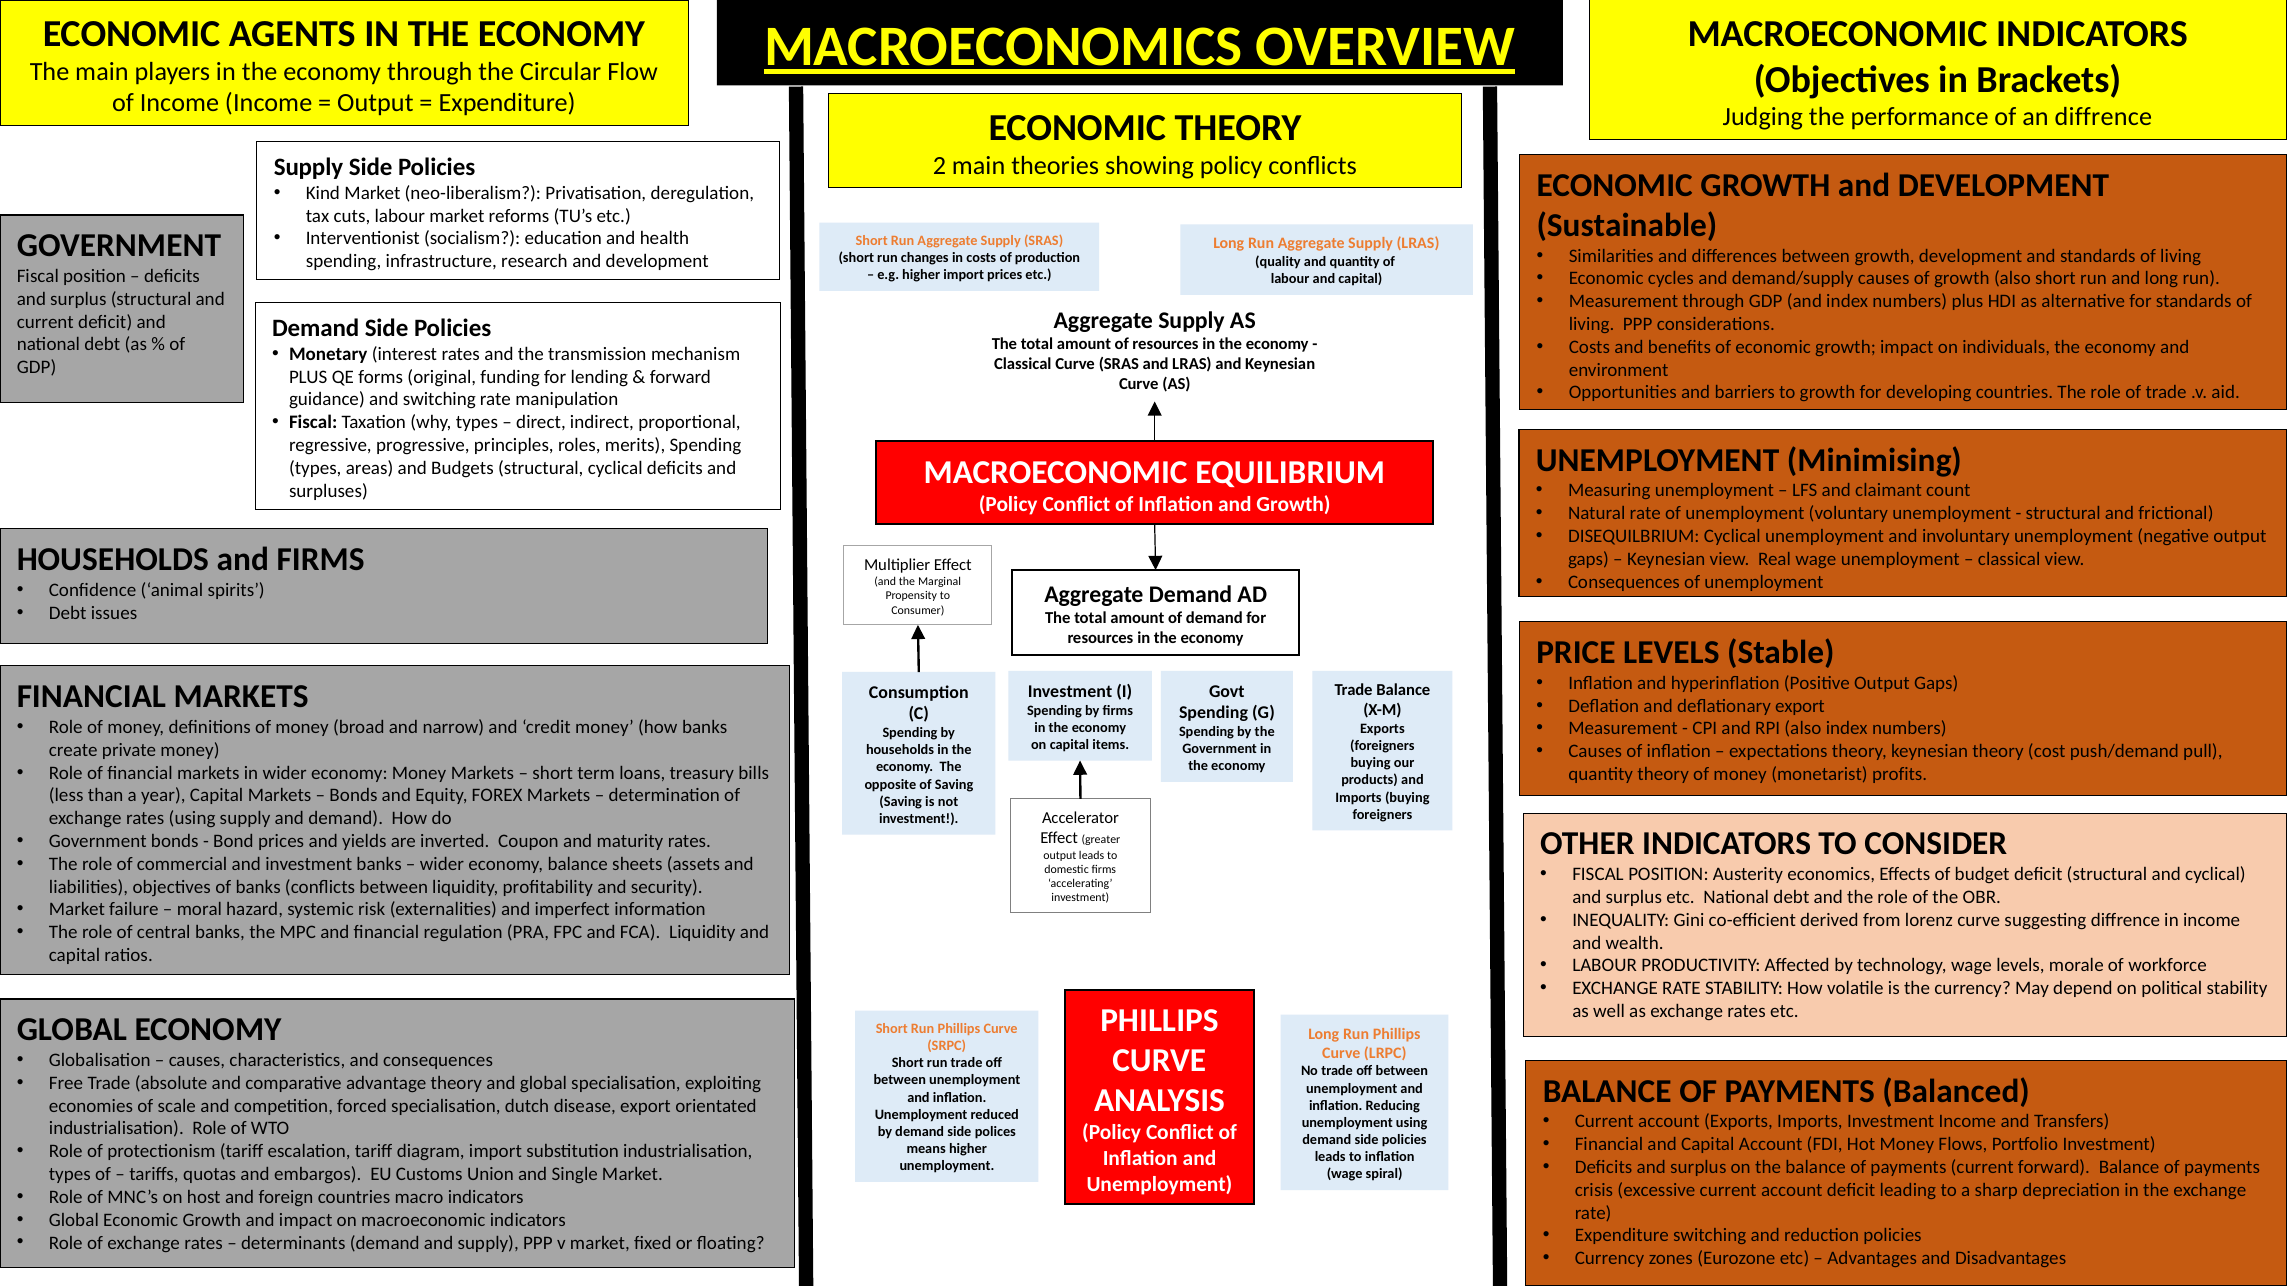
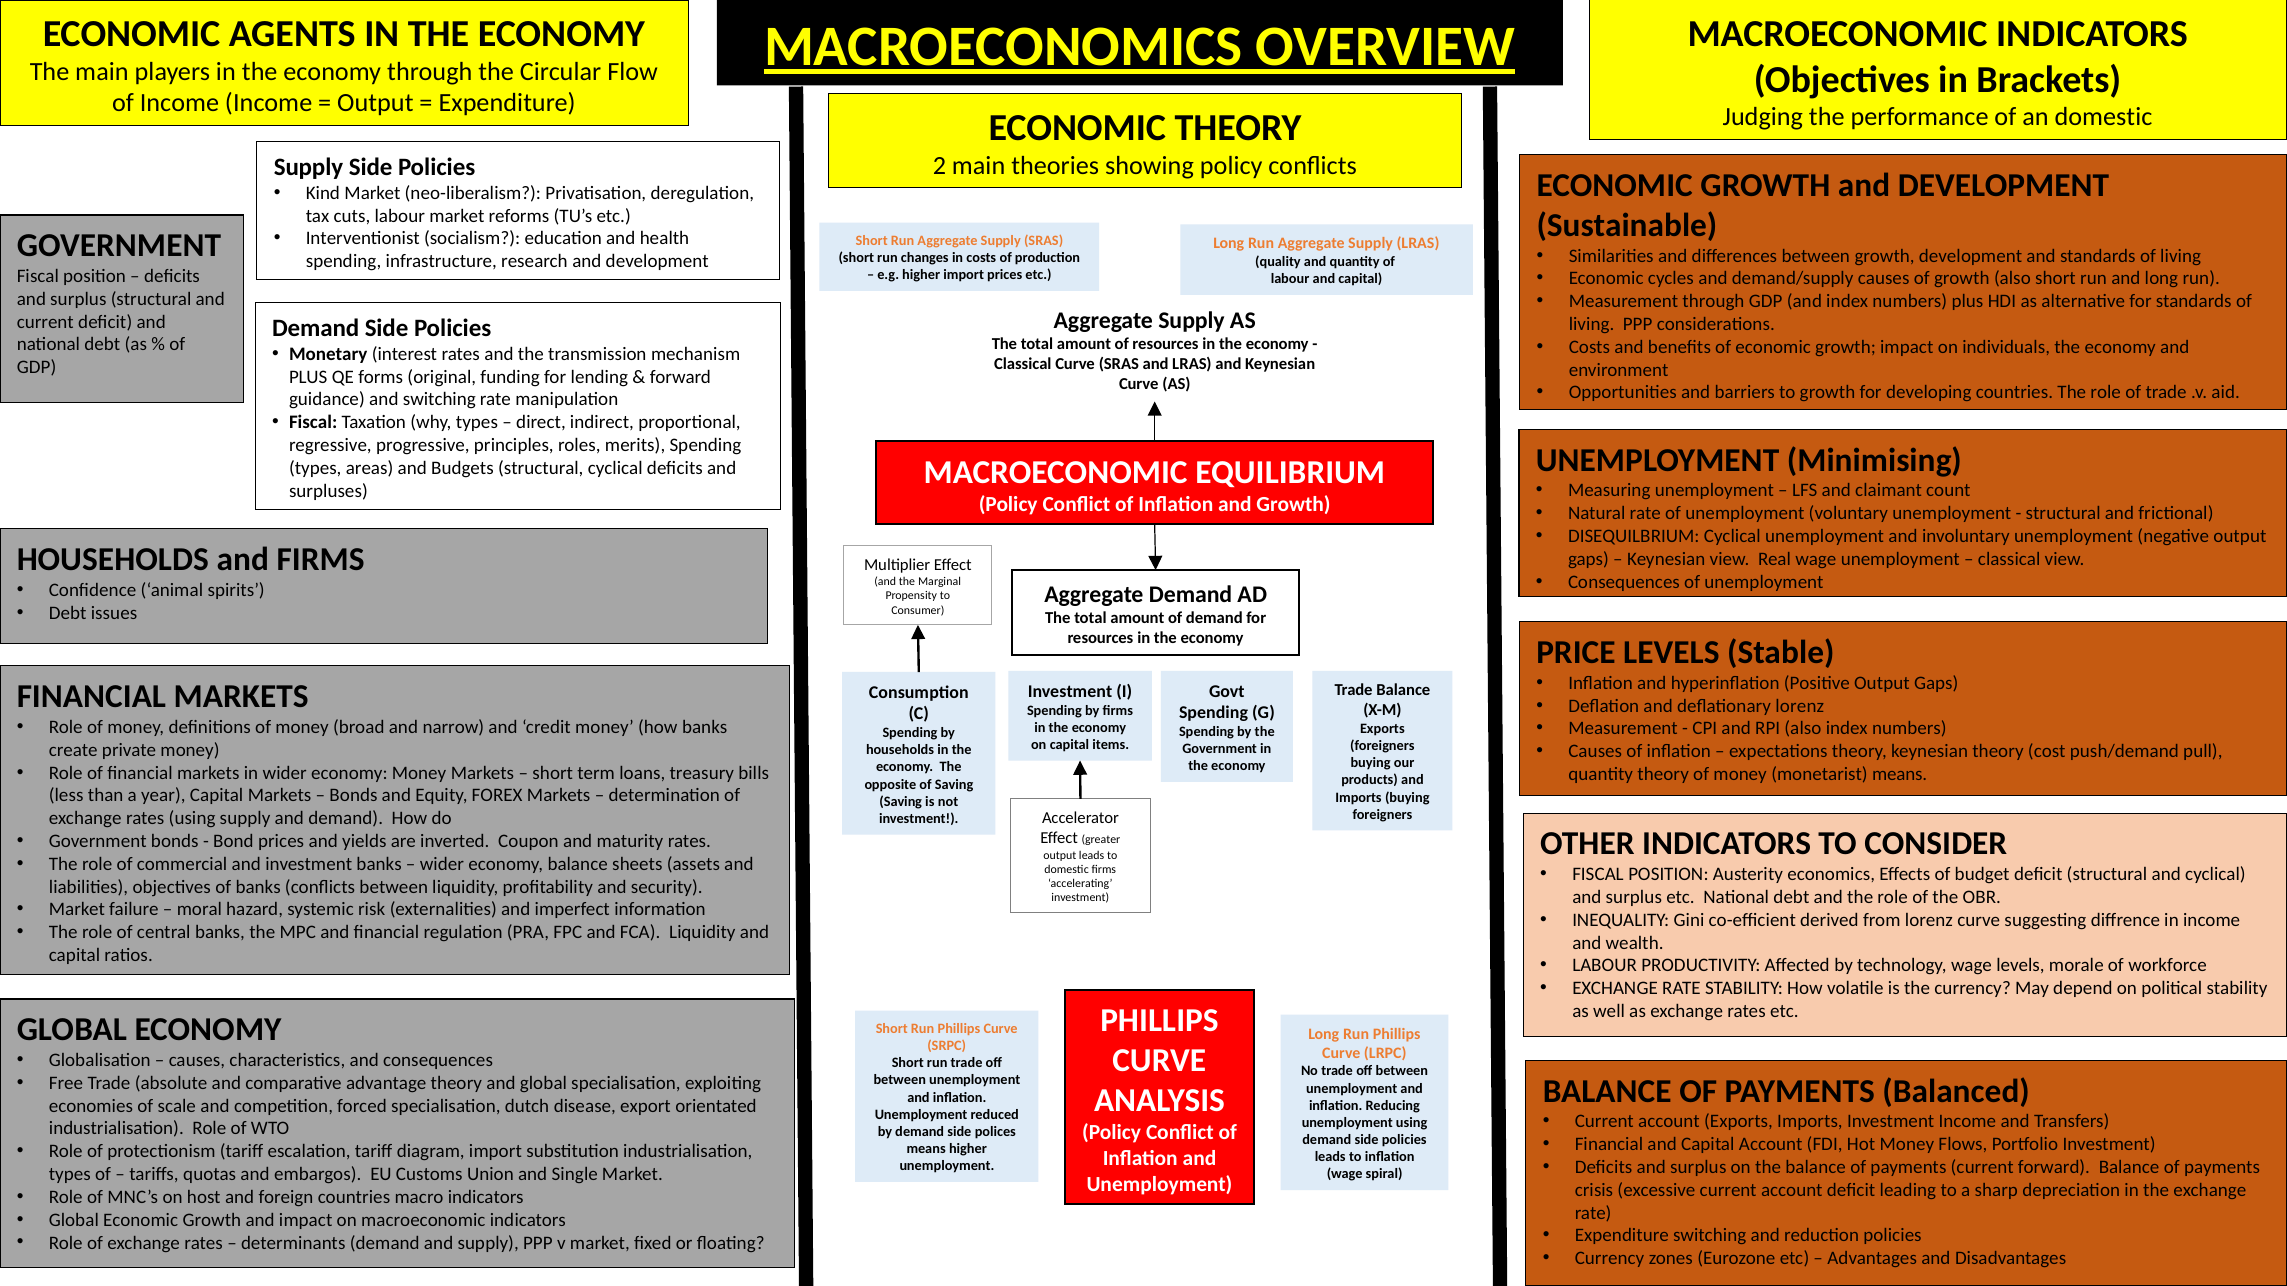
an diffrence: diffrence -> domestic (2103, 117)
deflationary export: export -> lorenz (1800, 706)
monetarist profits: profits -> means (1900, 775)
